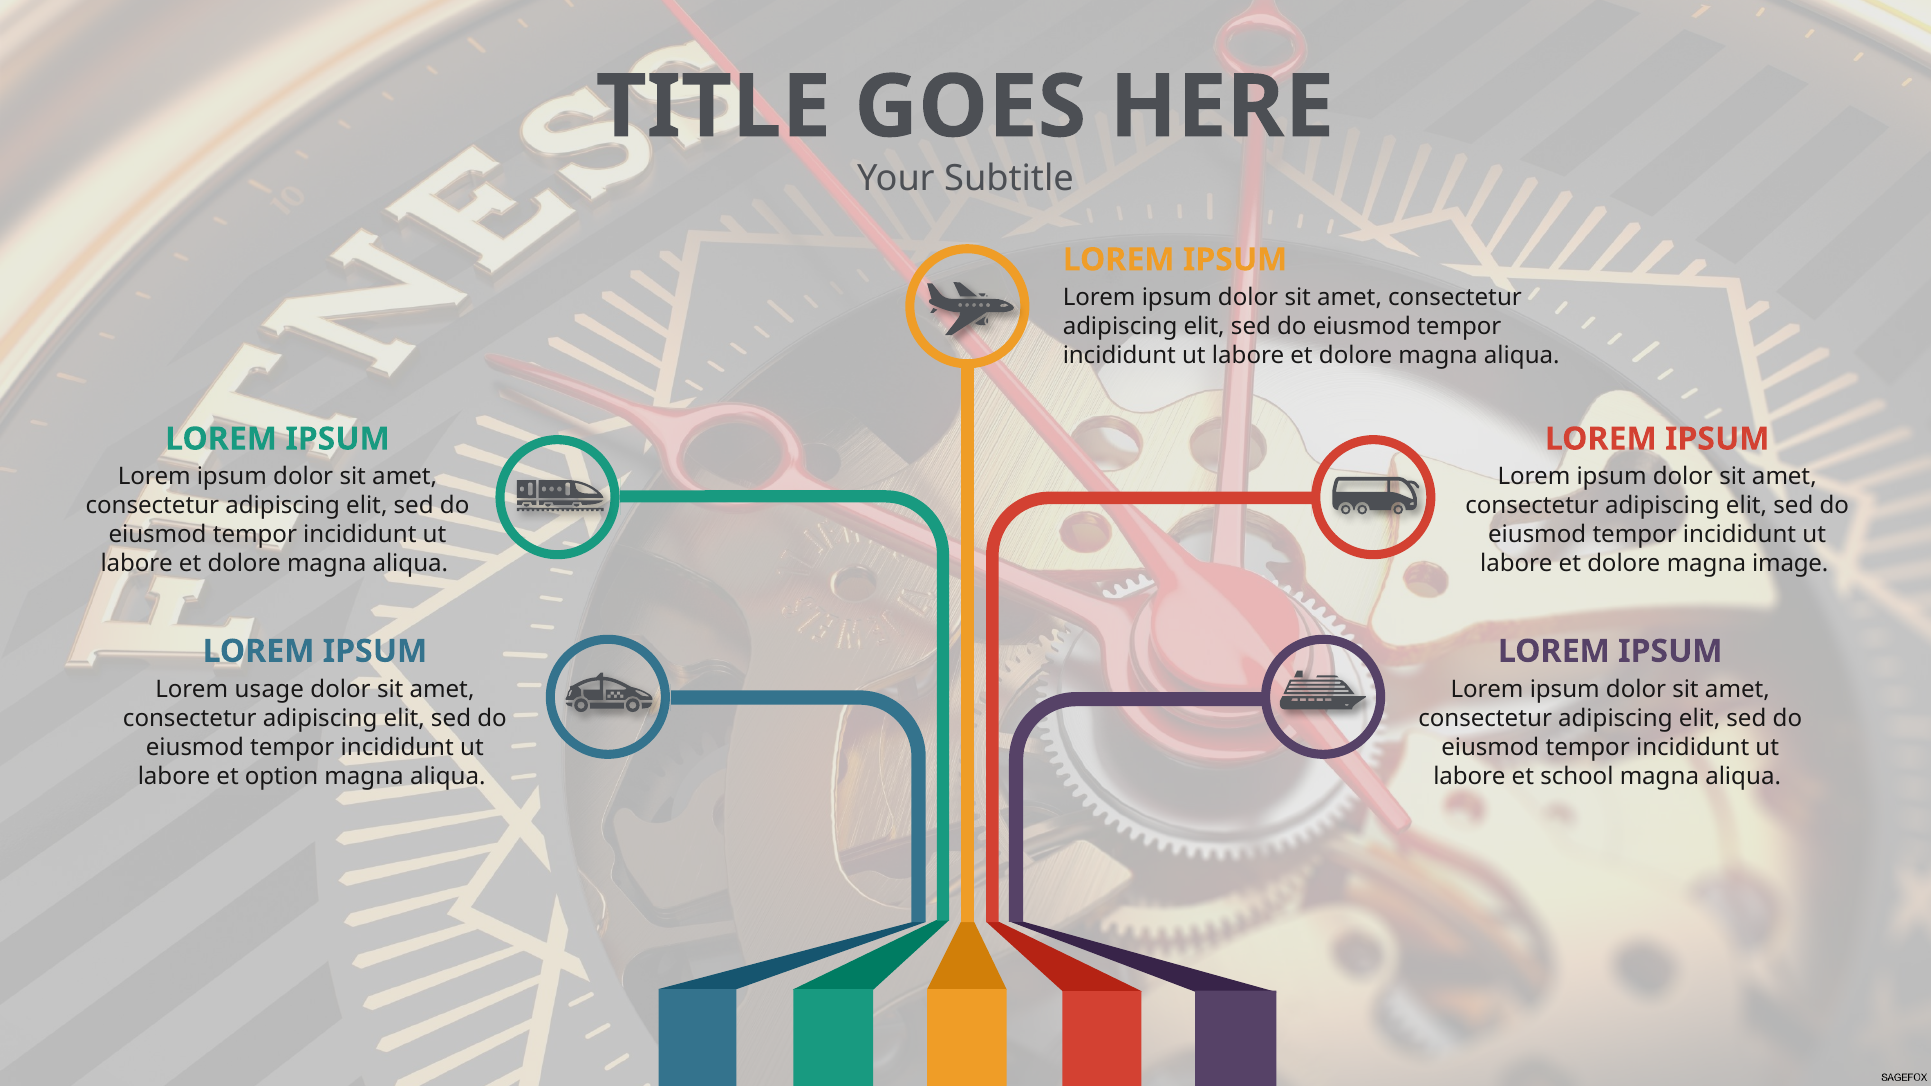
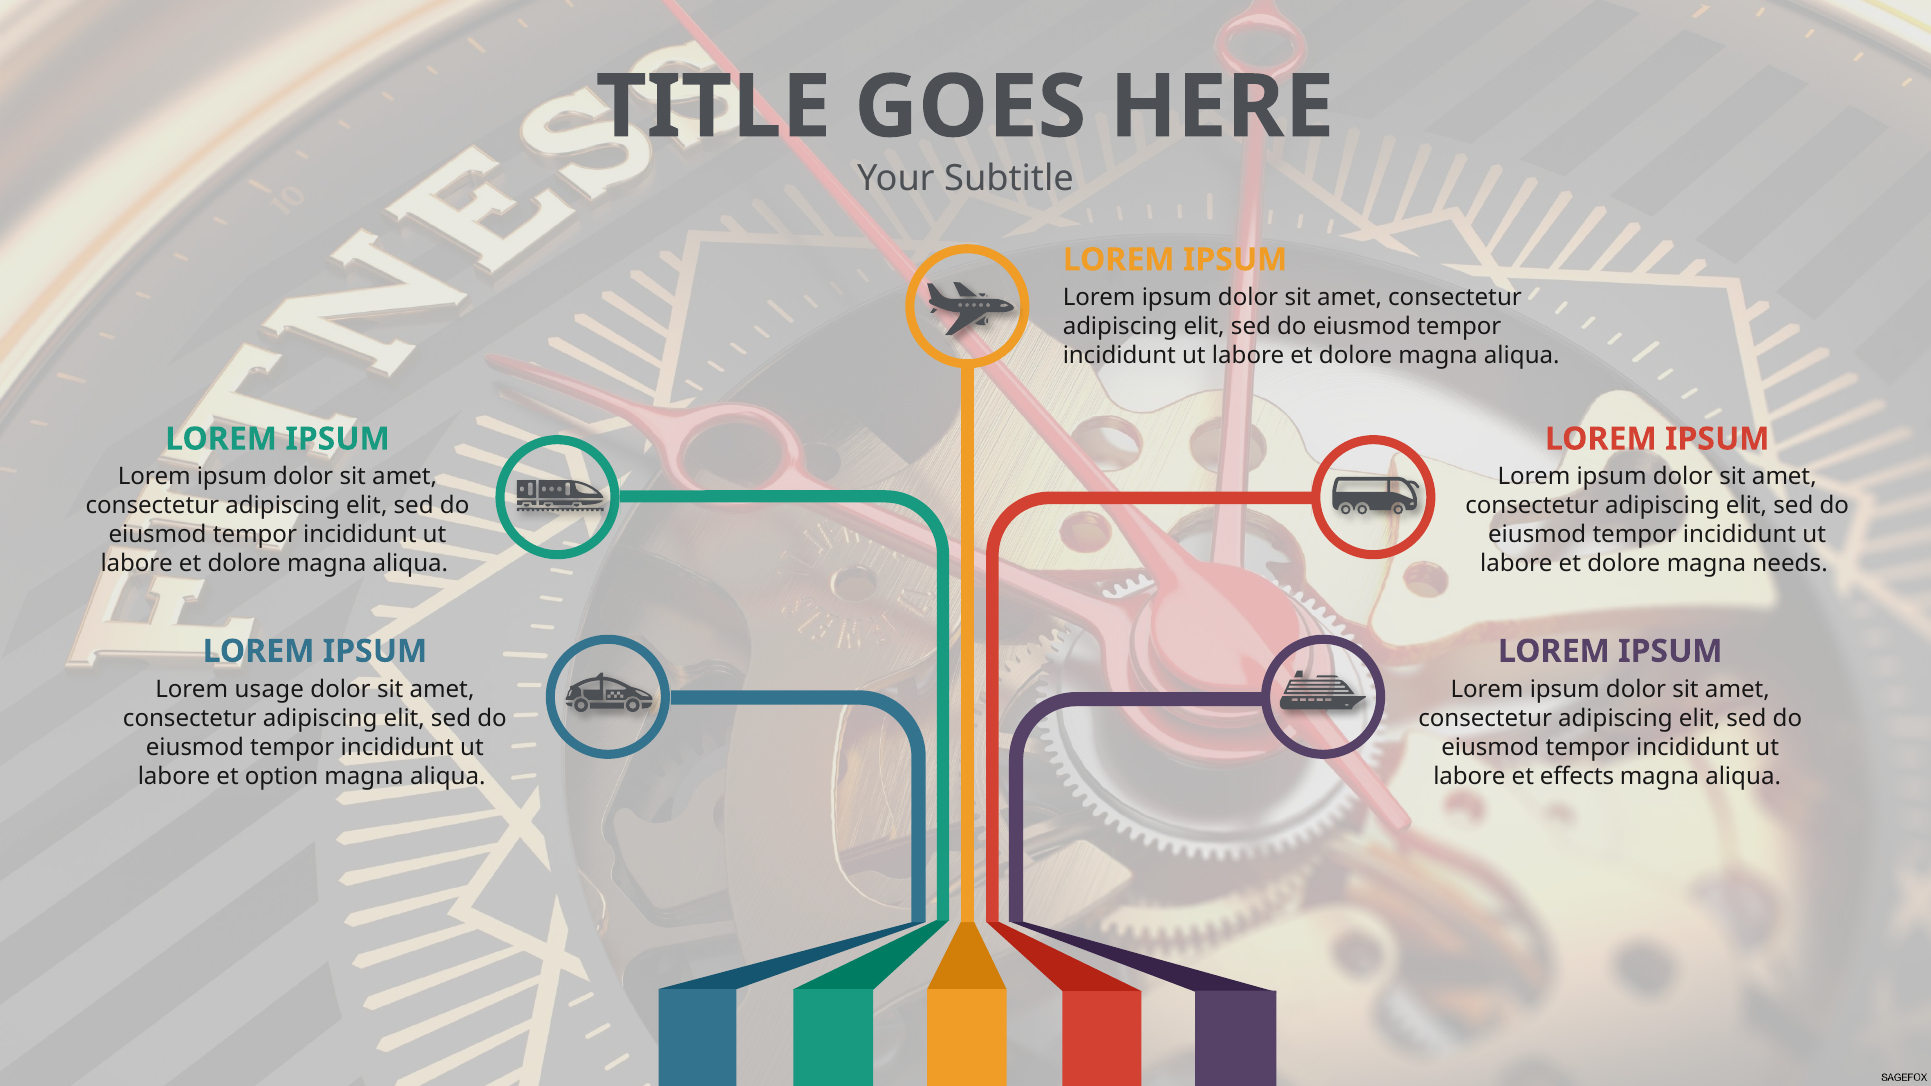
image: image -> needs (1790, 564)
school: school -> effects (1577, 776)
